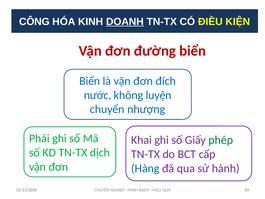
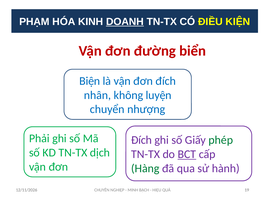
CÔNG: CÔNG -> PHẠM (34, 22)
Biển: Biển -> Biện (90, 81)
nước: nước -> nhân (98, 95)
Khai: Khai -> Đích (142, 140)
BCT underline: none -> present (187, 154)
Hàng colour: blue -> green (145, 168)
